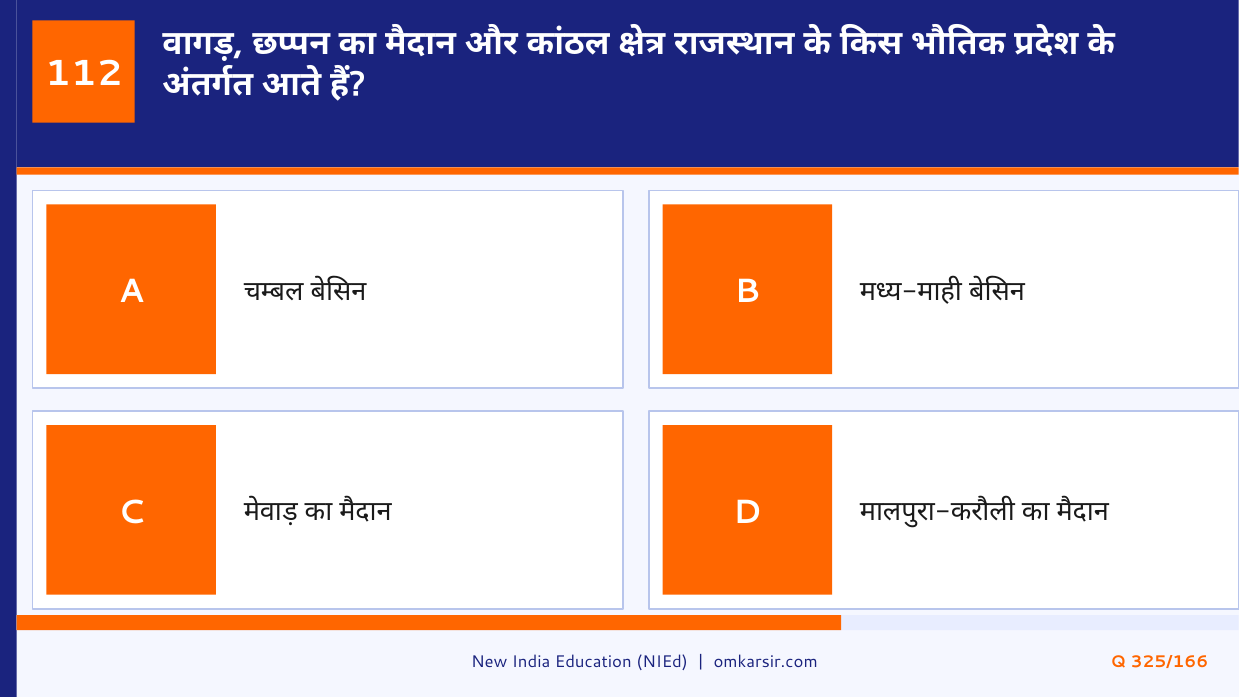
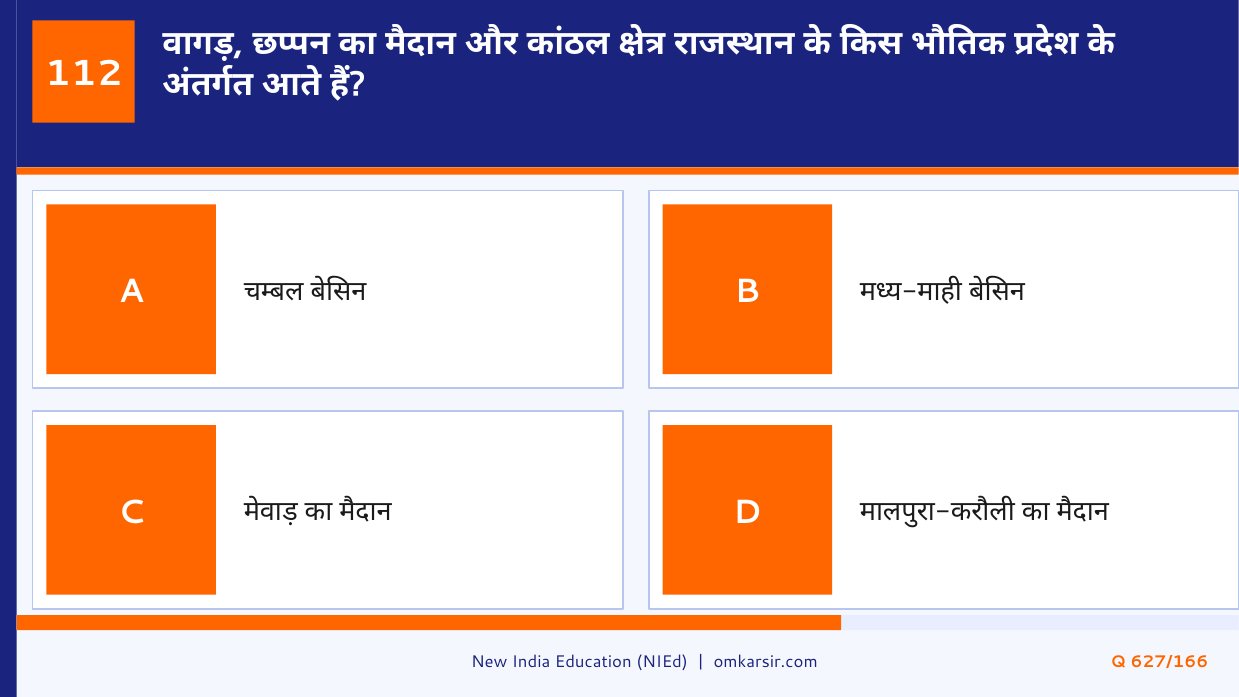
325/166: 325/166 -> 627/166 (1169, 662)
